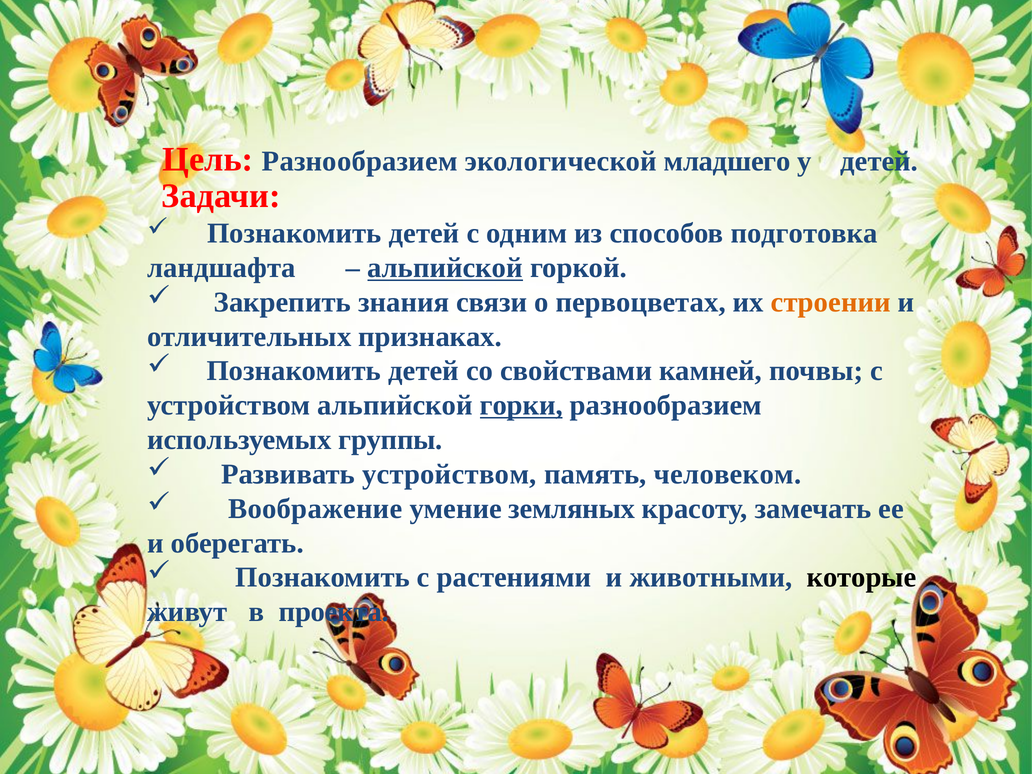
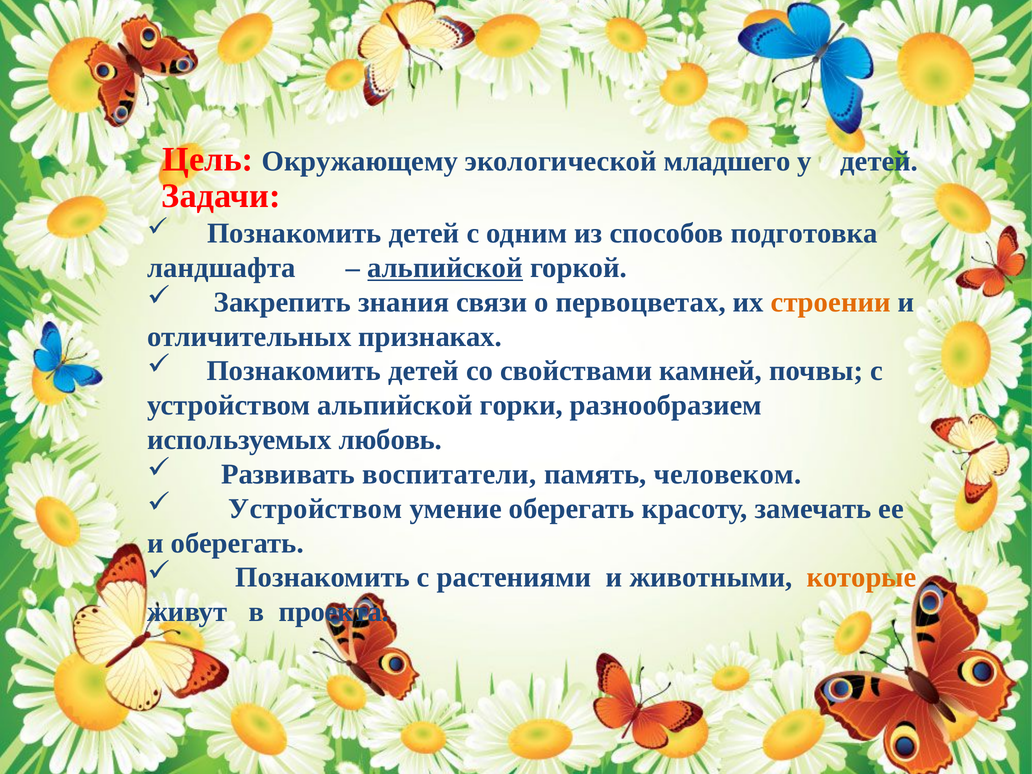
Цель Разнообразием: Разнообразием -> Окружающему (360, 161)
горки underline: present -> none (521, 405)
группы: группы -> любовь (390, 440)
Развивать устройством: устройством -> воспитатели (449, 474)
Воображение: Воображение -> Устройством (315, 509)
умение земляных: земляных -> оберегать (572, 509)
которые colour: black -> orange (862, 578)
